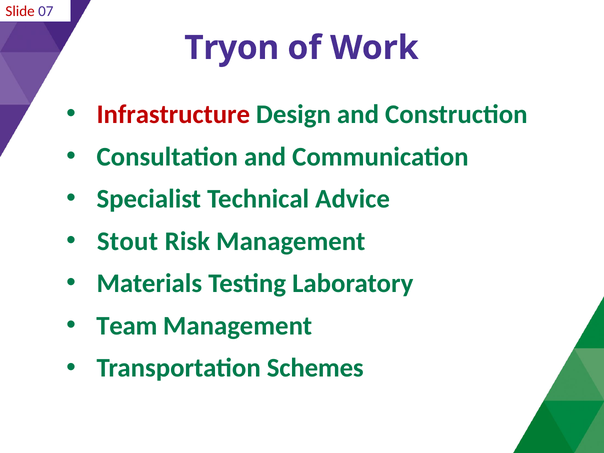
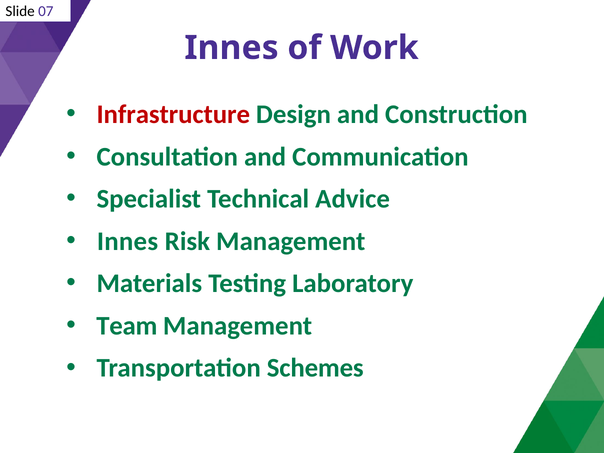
Slide colour: red -> black (20, 11)
Tryon: Tryon -> Innes (232, 48)
Stout: Stout -> Innes (127, 241)
